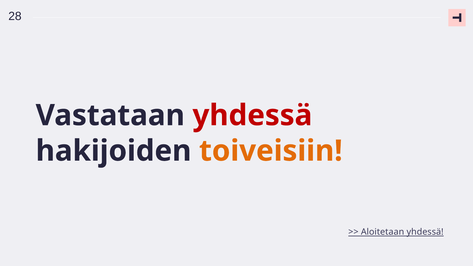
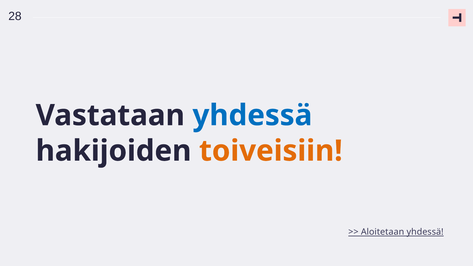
yhdessä colour: red -> blue (252, 115)
